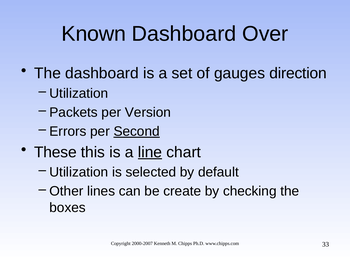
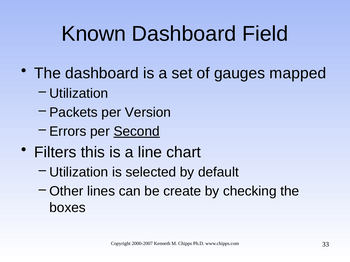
Over: Over -> Field (265, 34)
direction: direction -> mapped (298, 73)
These: These -> Filters (55, 152)
line underline: present -> none (150, 152)
